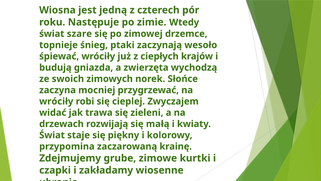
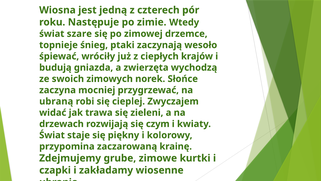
wróciły: wróciły -> ubraną (56, 101)
małą: małą -> czym (158, 124)
